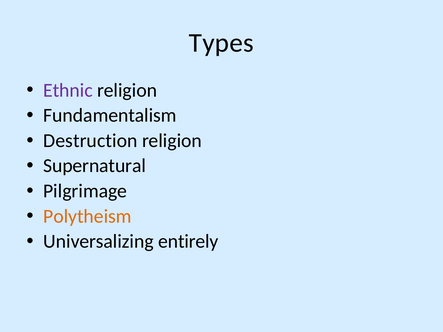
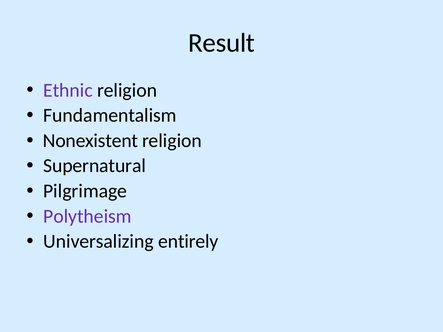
Types: Types -> Result (222, 43)
Destruction: Destruction -> Nonexistent (90, 141)
Polytheism colour: orange -> purple (87, 216)
